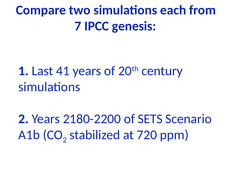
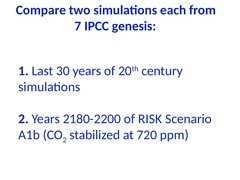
41: 41 -> 30 (63, 71)
SETS: SETS -> RISK (150, 119)
